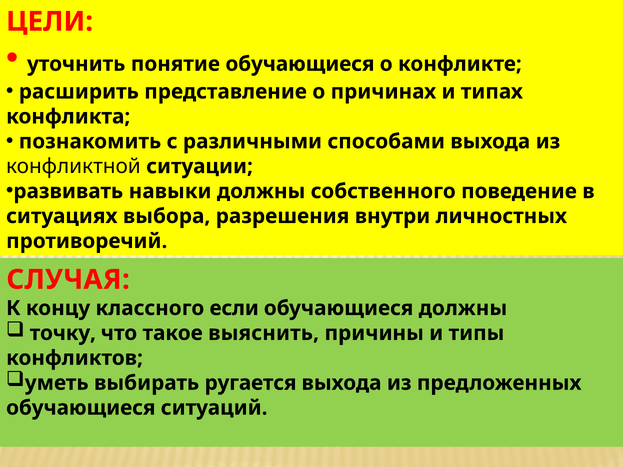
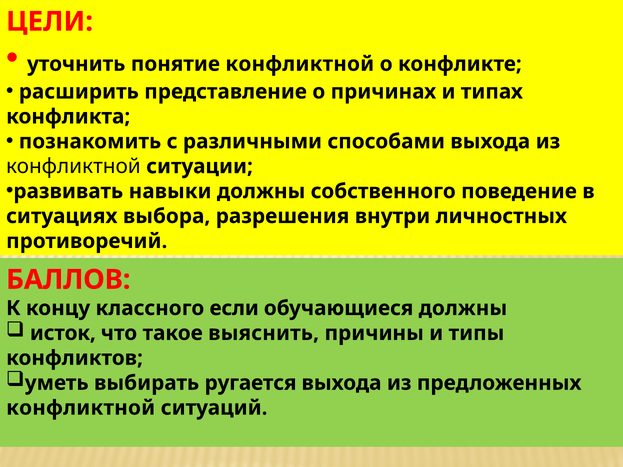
понятие обучающиеся: обучающиеся -> конфликтной (300, 64)
СЛУЧАЯ: СЛУЧАЯ -> БАЛЛОВ (68, 280)
точку: точку -> исток (63, 333)
обучающиеся: обучающиеся -> конфликтной (81, 408)
